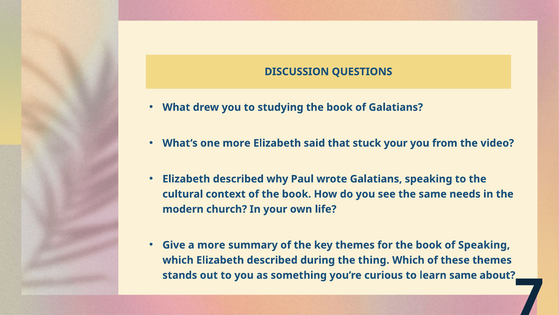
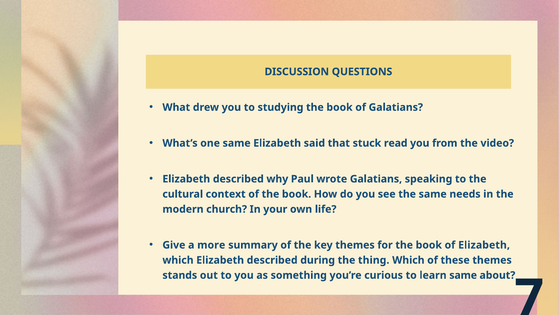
one more: more -> same (237, 143)
stuck your: your -> read (396, 143)
of Speaking: Speaking -> Elizabeth (484, 245)
